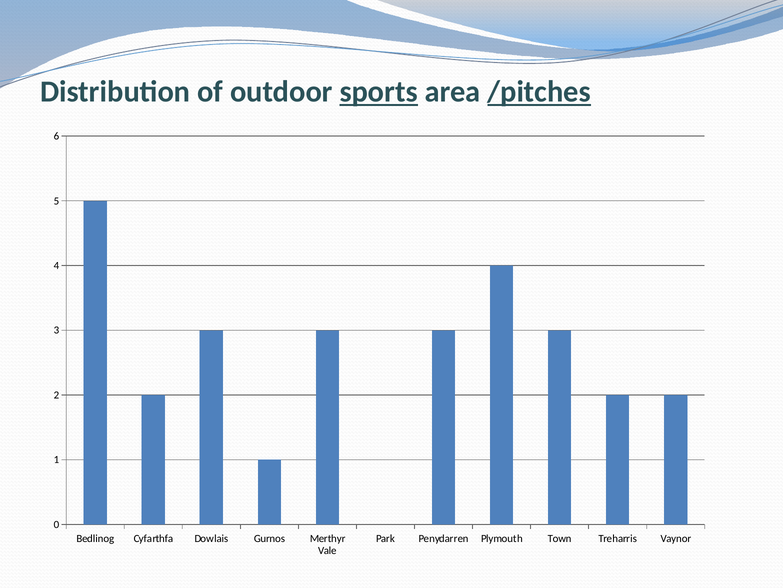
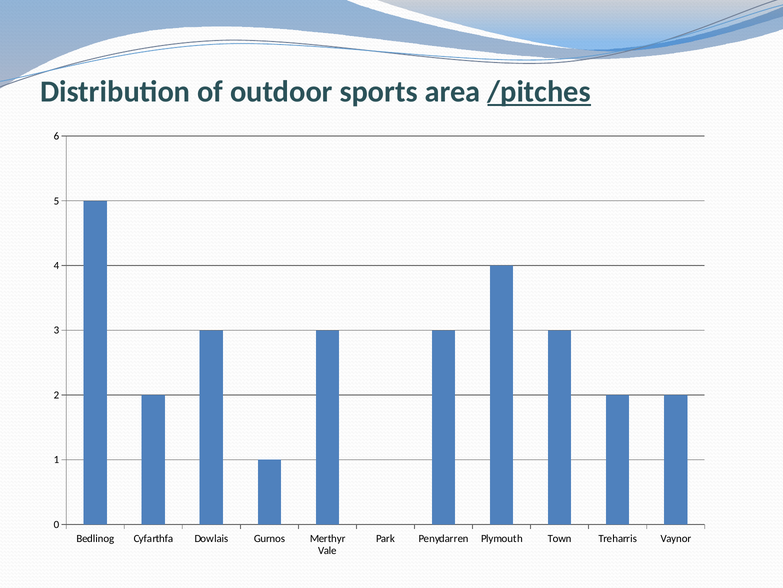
sports underline: present -> none (379, 92)
